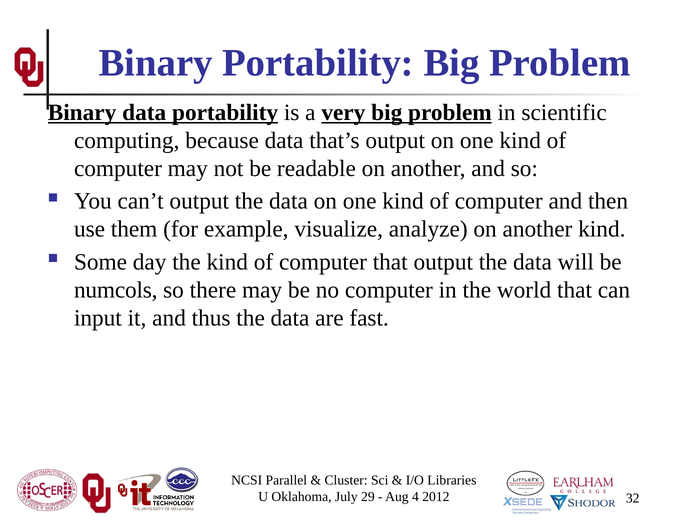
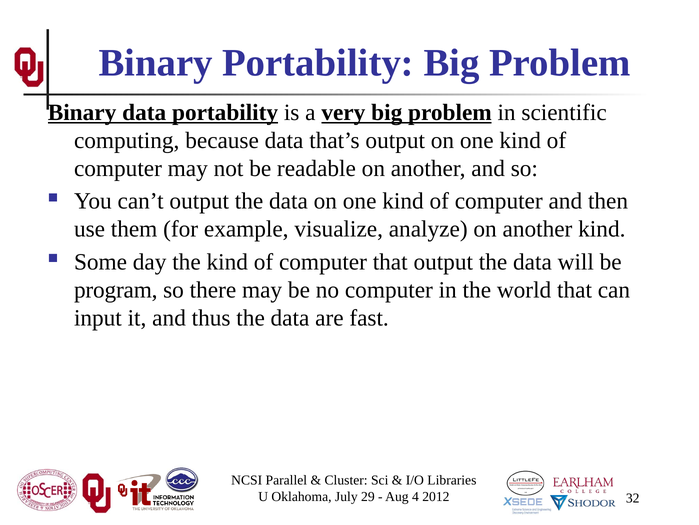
numcols: numcols -> program (116, 289)
